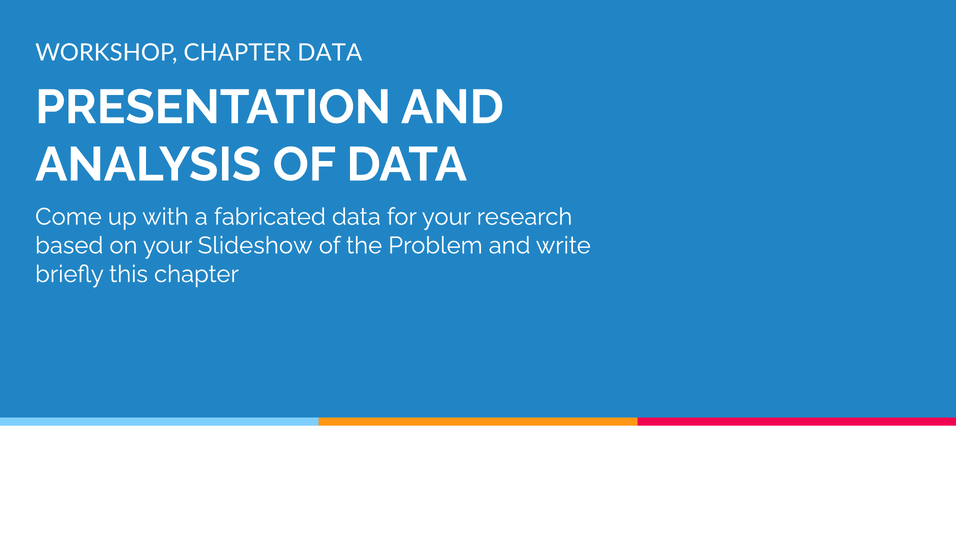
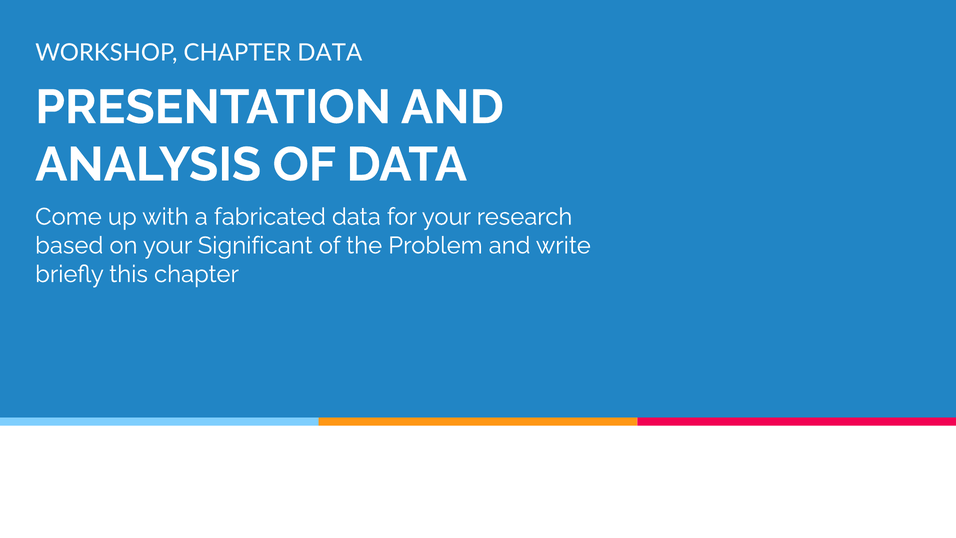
Slideshow: Slideshow -> Significant (255, 245)
